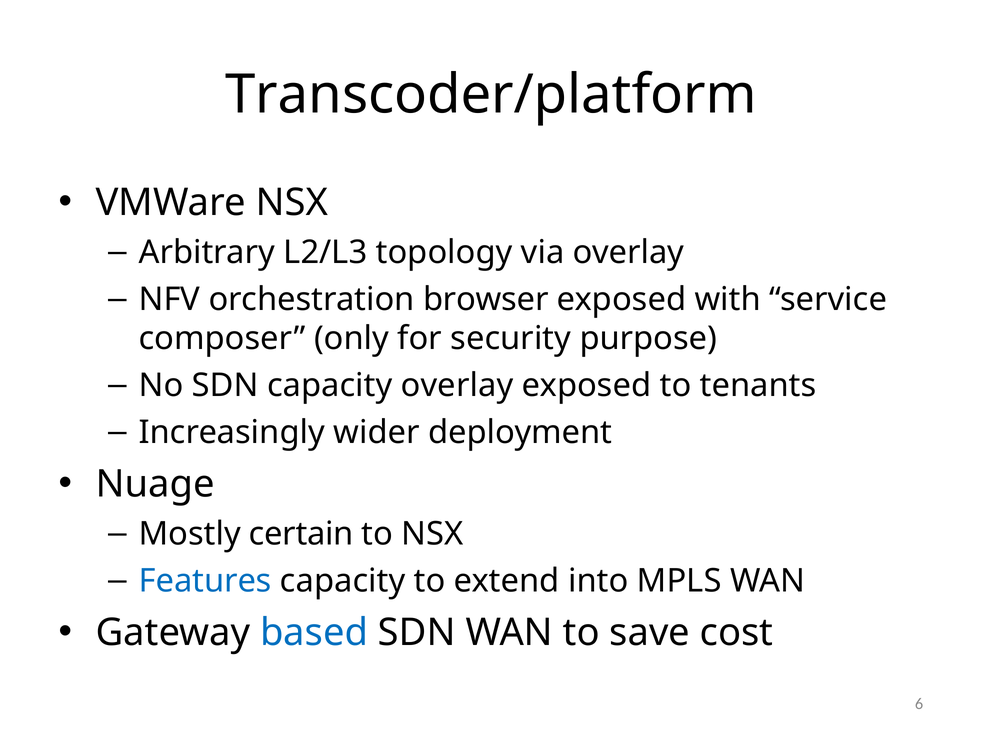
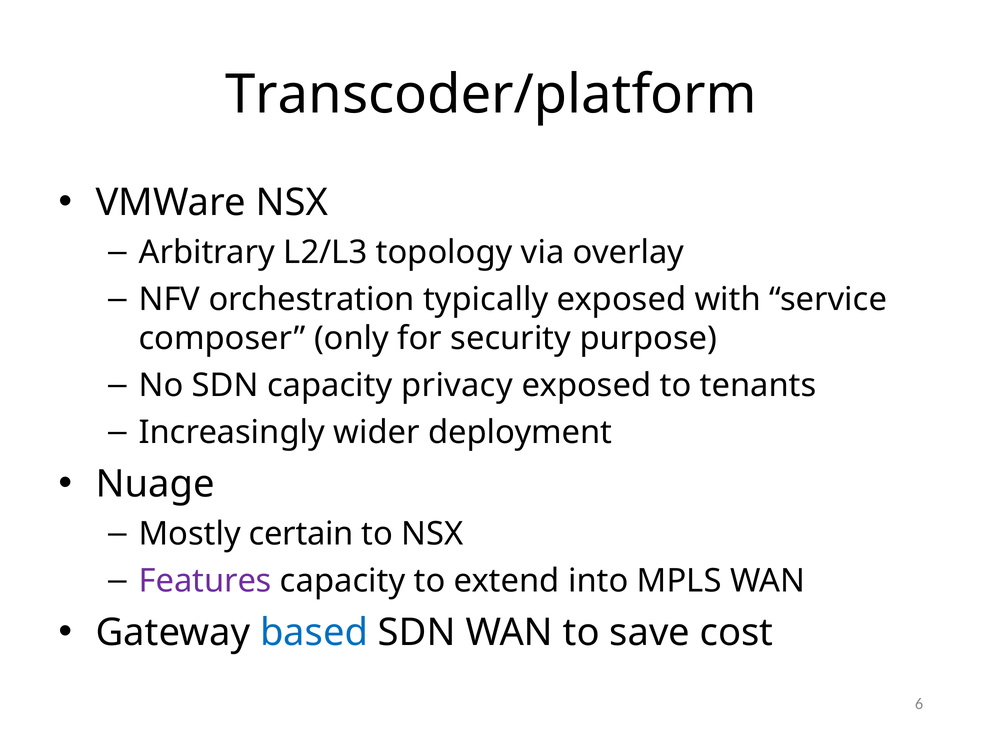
browser: browser -> typically (486, 299)
capacity overlay: overlay -> privacy (457, 385)
Features colour: blue -> purple (205, 581)
